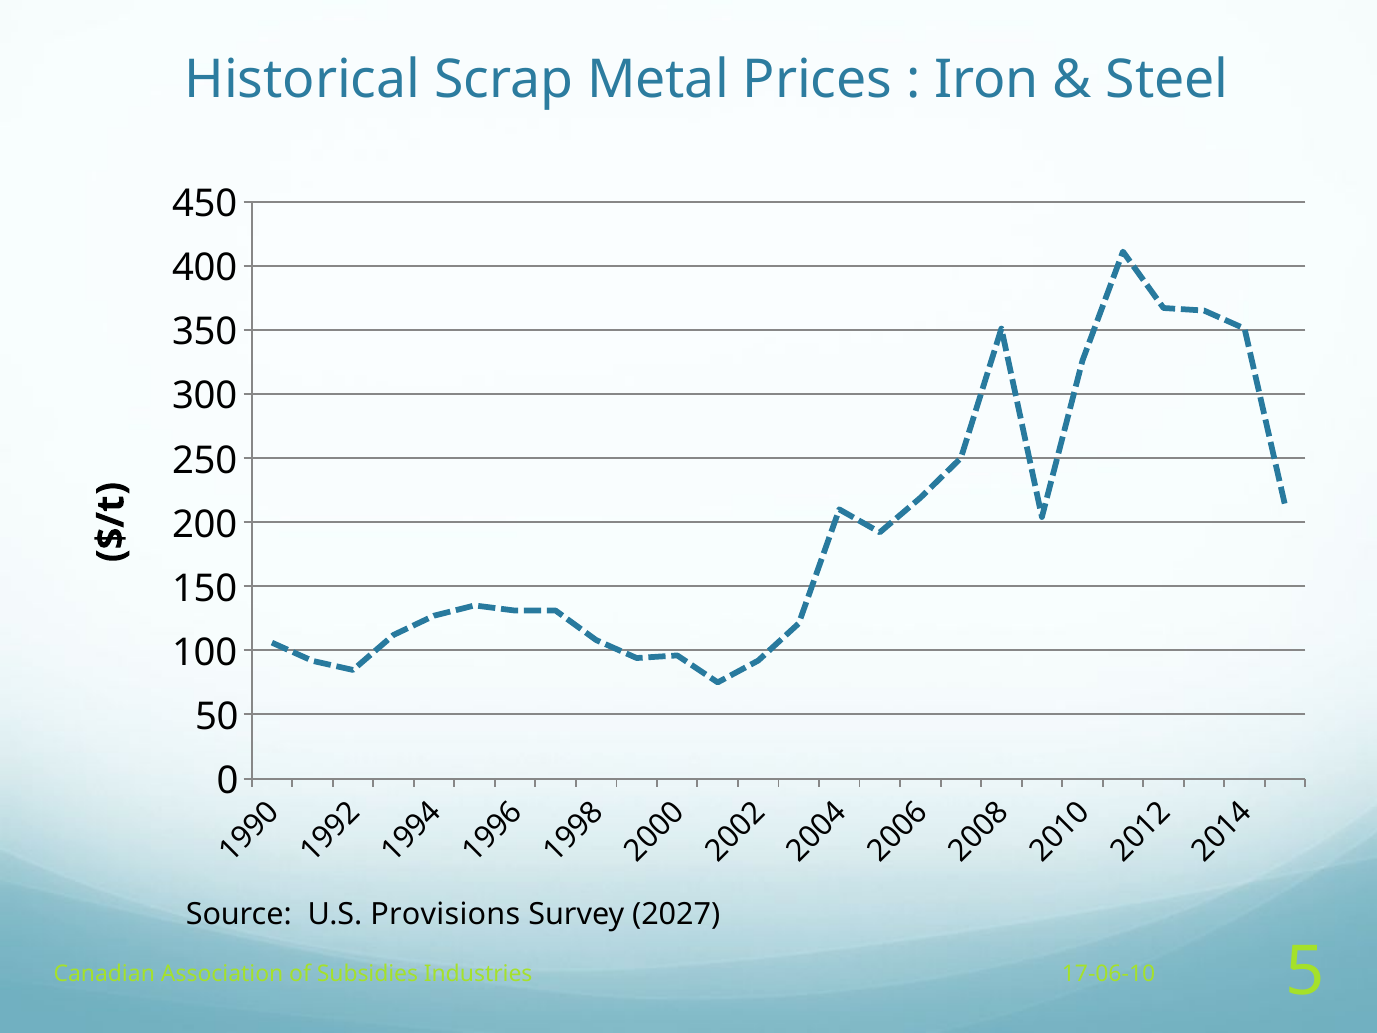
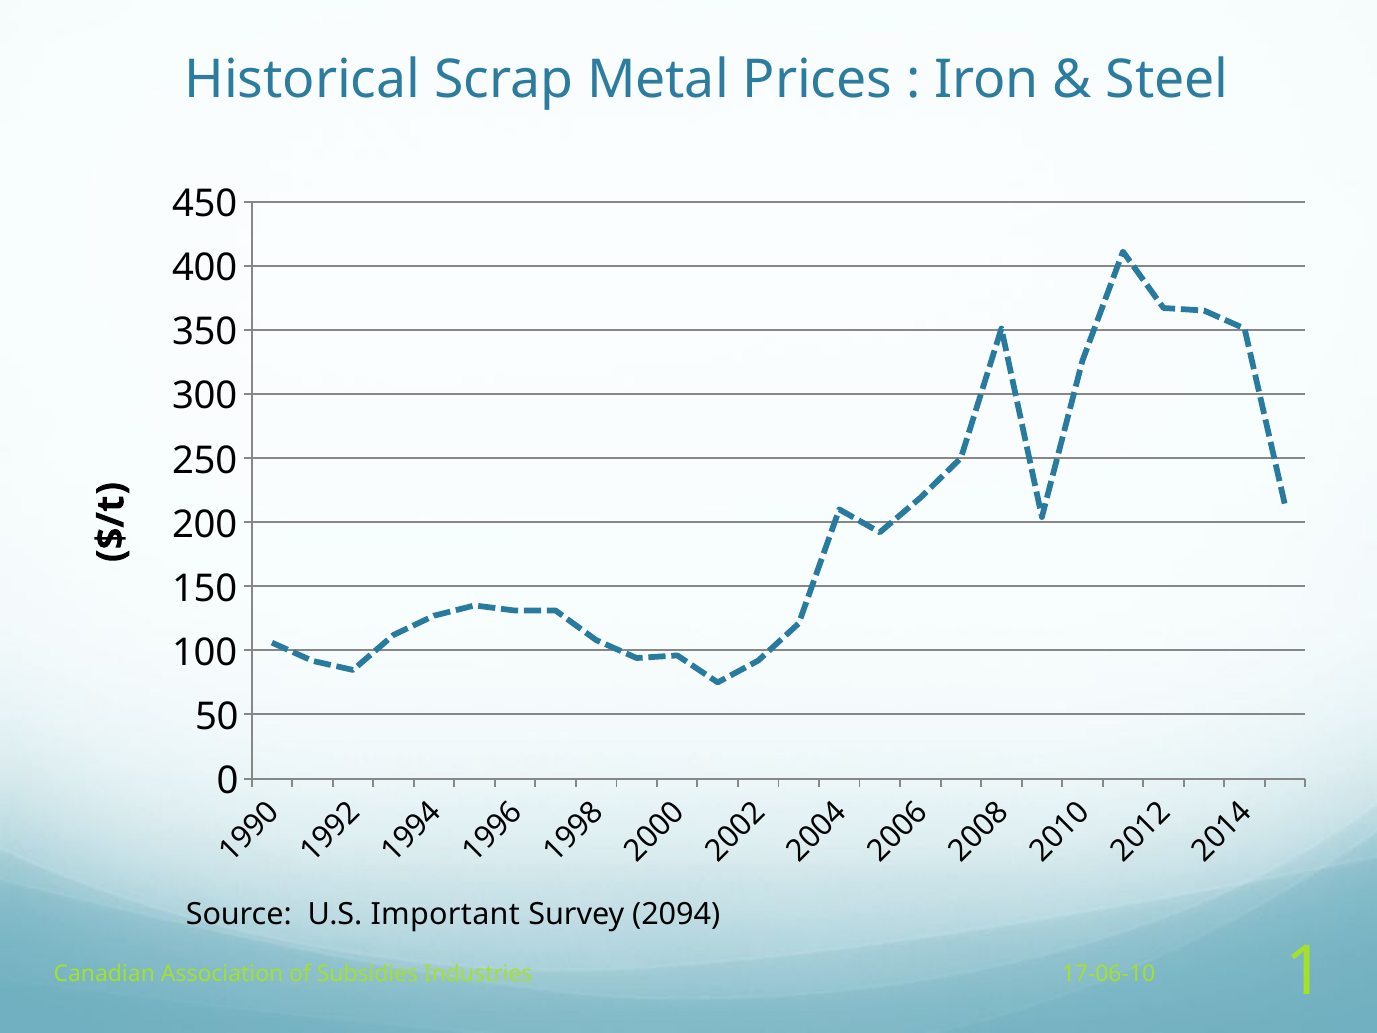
Provisions: Provisions -> Important (445, 915)
2027: 2027 -> 2094 (676, 915)
Industries 5: 5 -> 1 (1305, 972)
